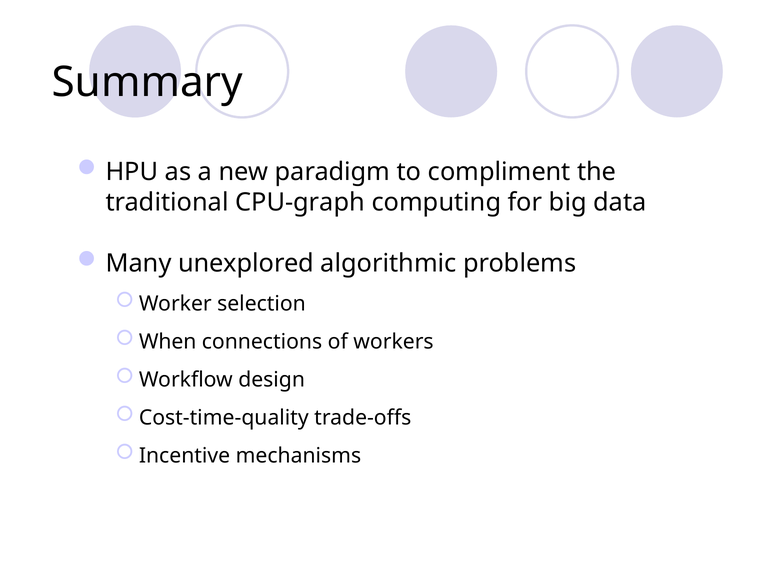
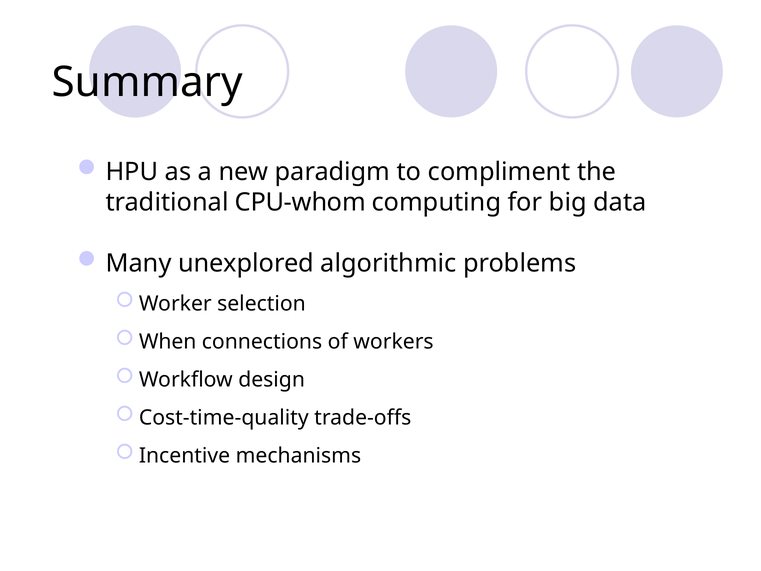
CPU-graph: CPU-graph -> CPU-whom (300, 202)
